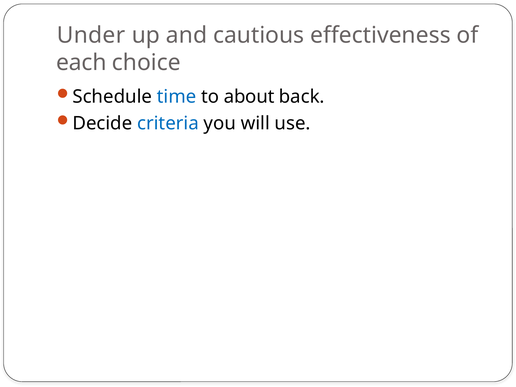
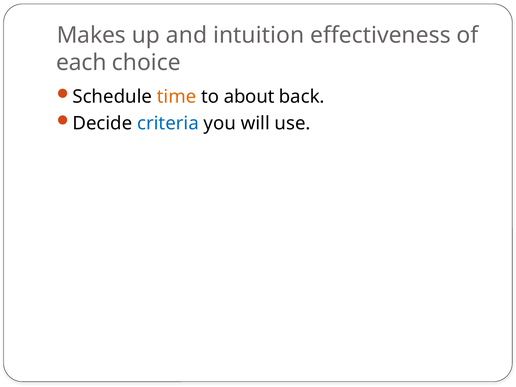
Under: Under -> Makes (91, 35)
cautious: cautious -> intuition (259, 35)
time colour: blue -> orange (177, 97)
